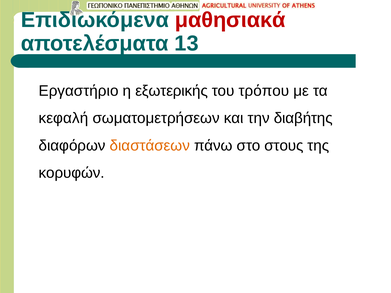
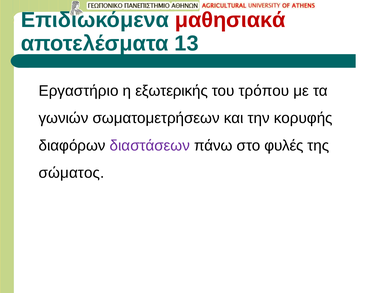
κεφαλή: κεφαλή -> γωνιών (64, 118)
διαβήτης: διαβήτης -> κορυφής (303, 118)
διαστάσεων colour: orange -> purple (150, 146)
στους: στους -> φυλές (284, 146)
κορυφών: κορυφών -> σώματος (72, 173)
